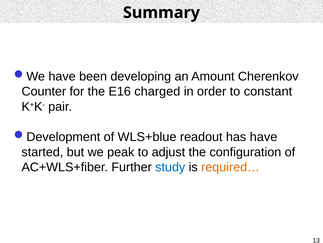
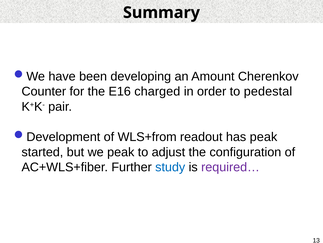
constant: constant -> pedestal (268, 91)
WLS+blue: WLS+blue -> WLS+from (147, 137)
has have: have -> peak (264, 137)
required… colour: orange -> purple (230, 167)
